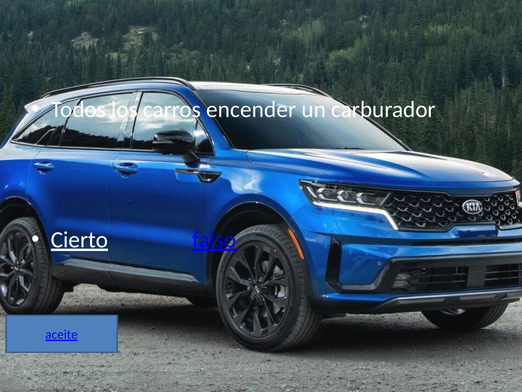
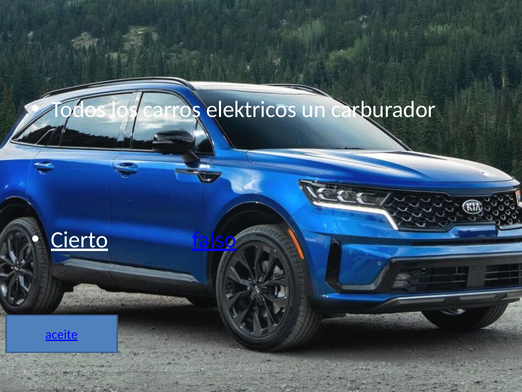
encender: encender -> elektricos (251, 110)
